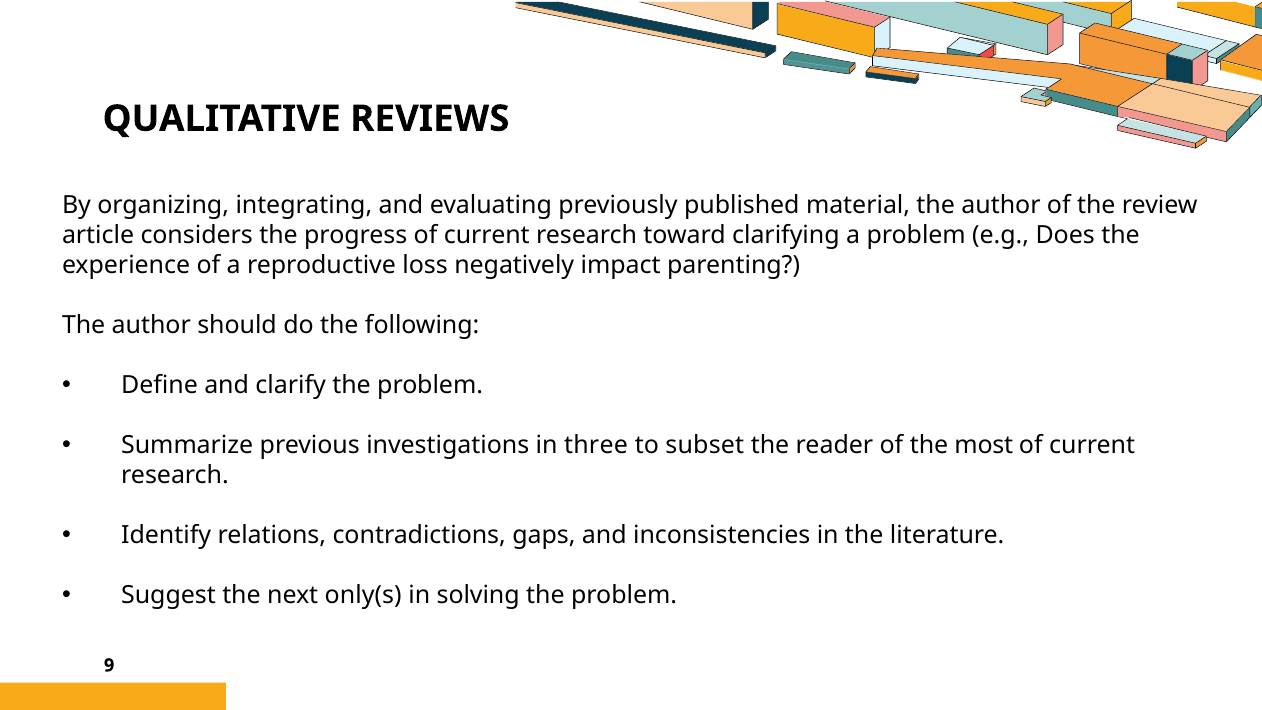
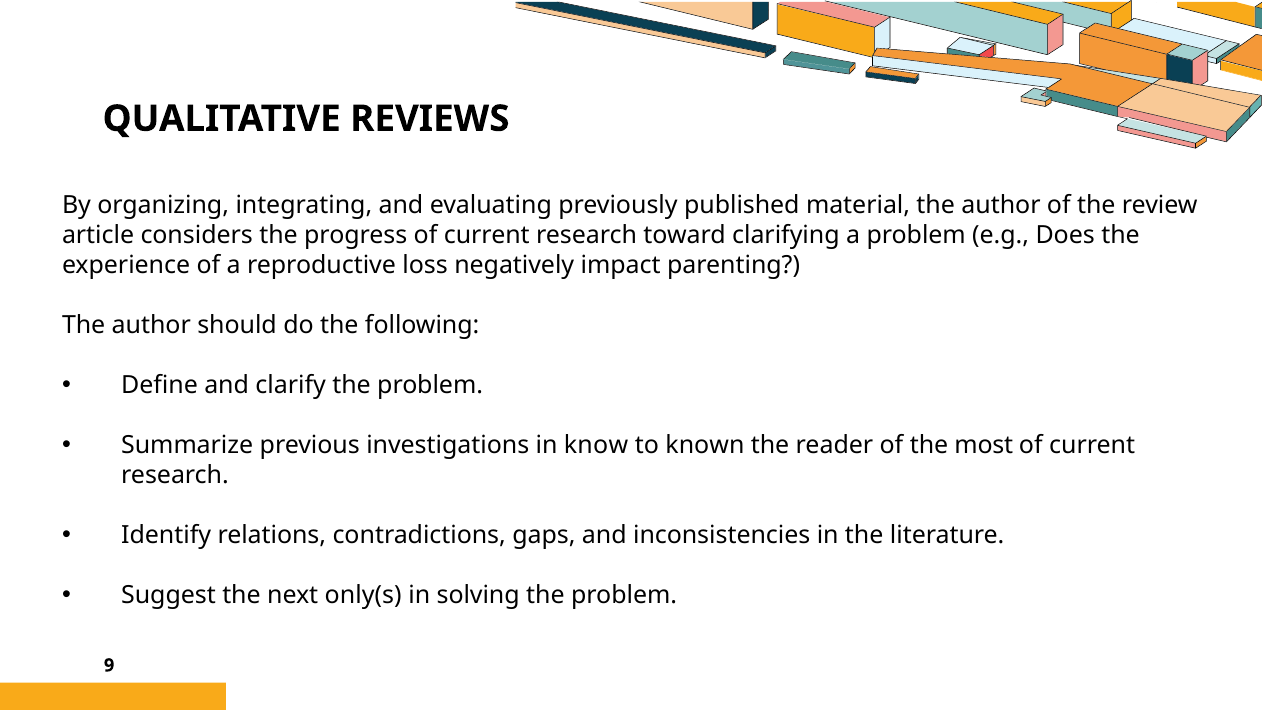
three: three -> know (596, 445)
subset: subset -> known (705, 445)
